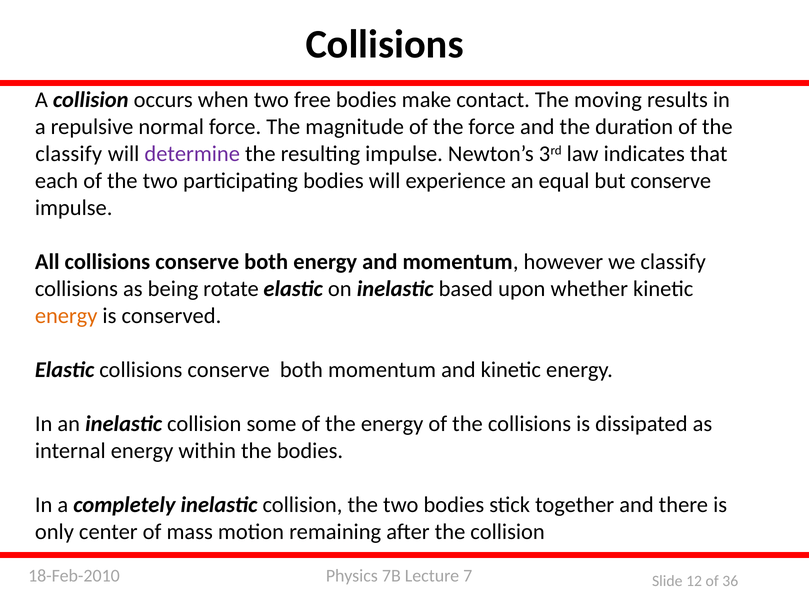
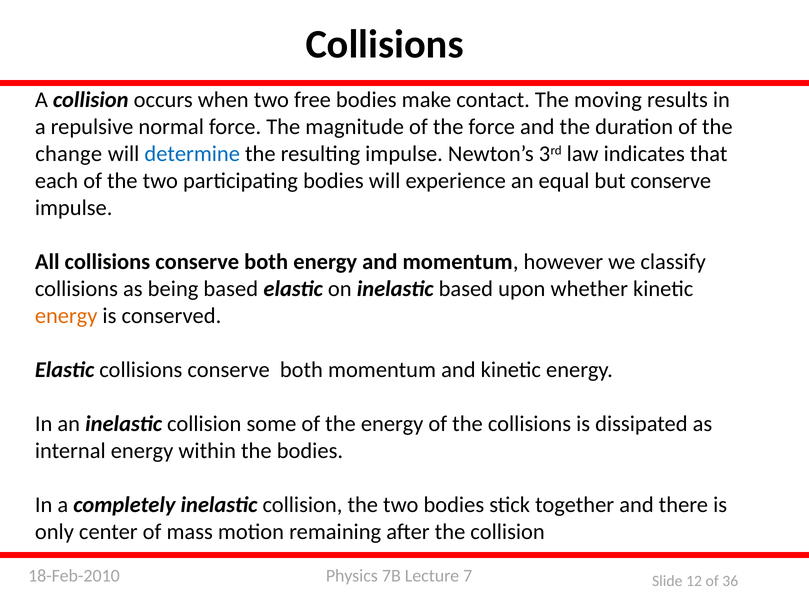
classify: classify -> change (69, 154)
determine colour: purple -> blue (192, 154)
being rotate: rotate -> based (231, 289)
